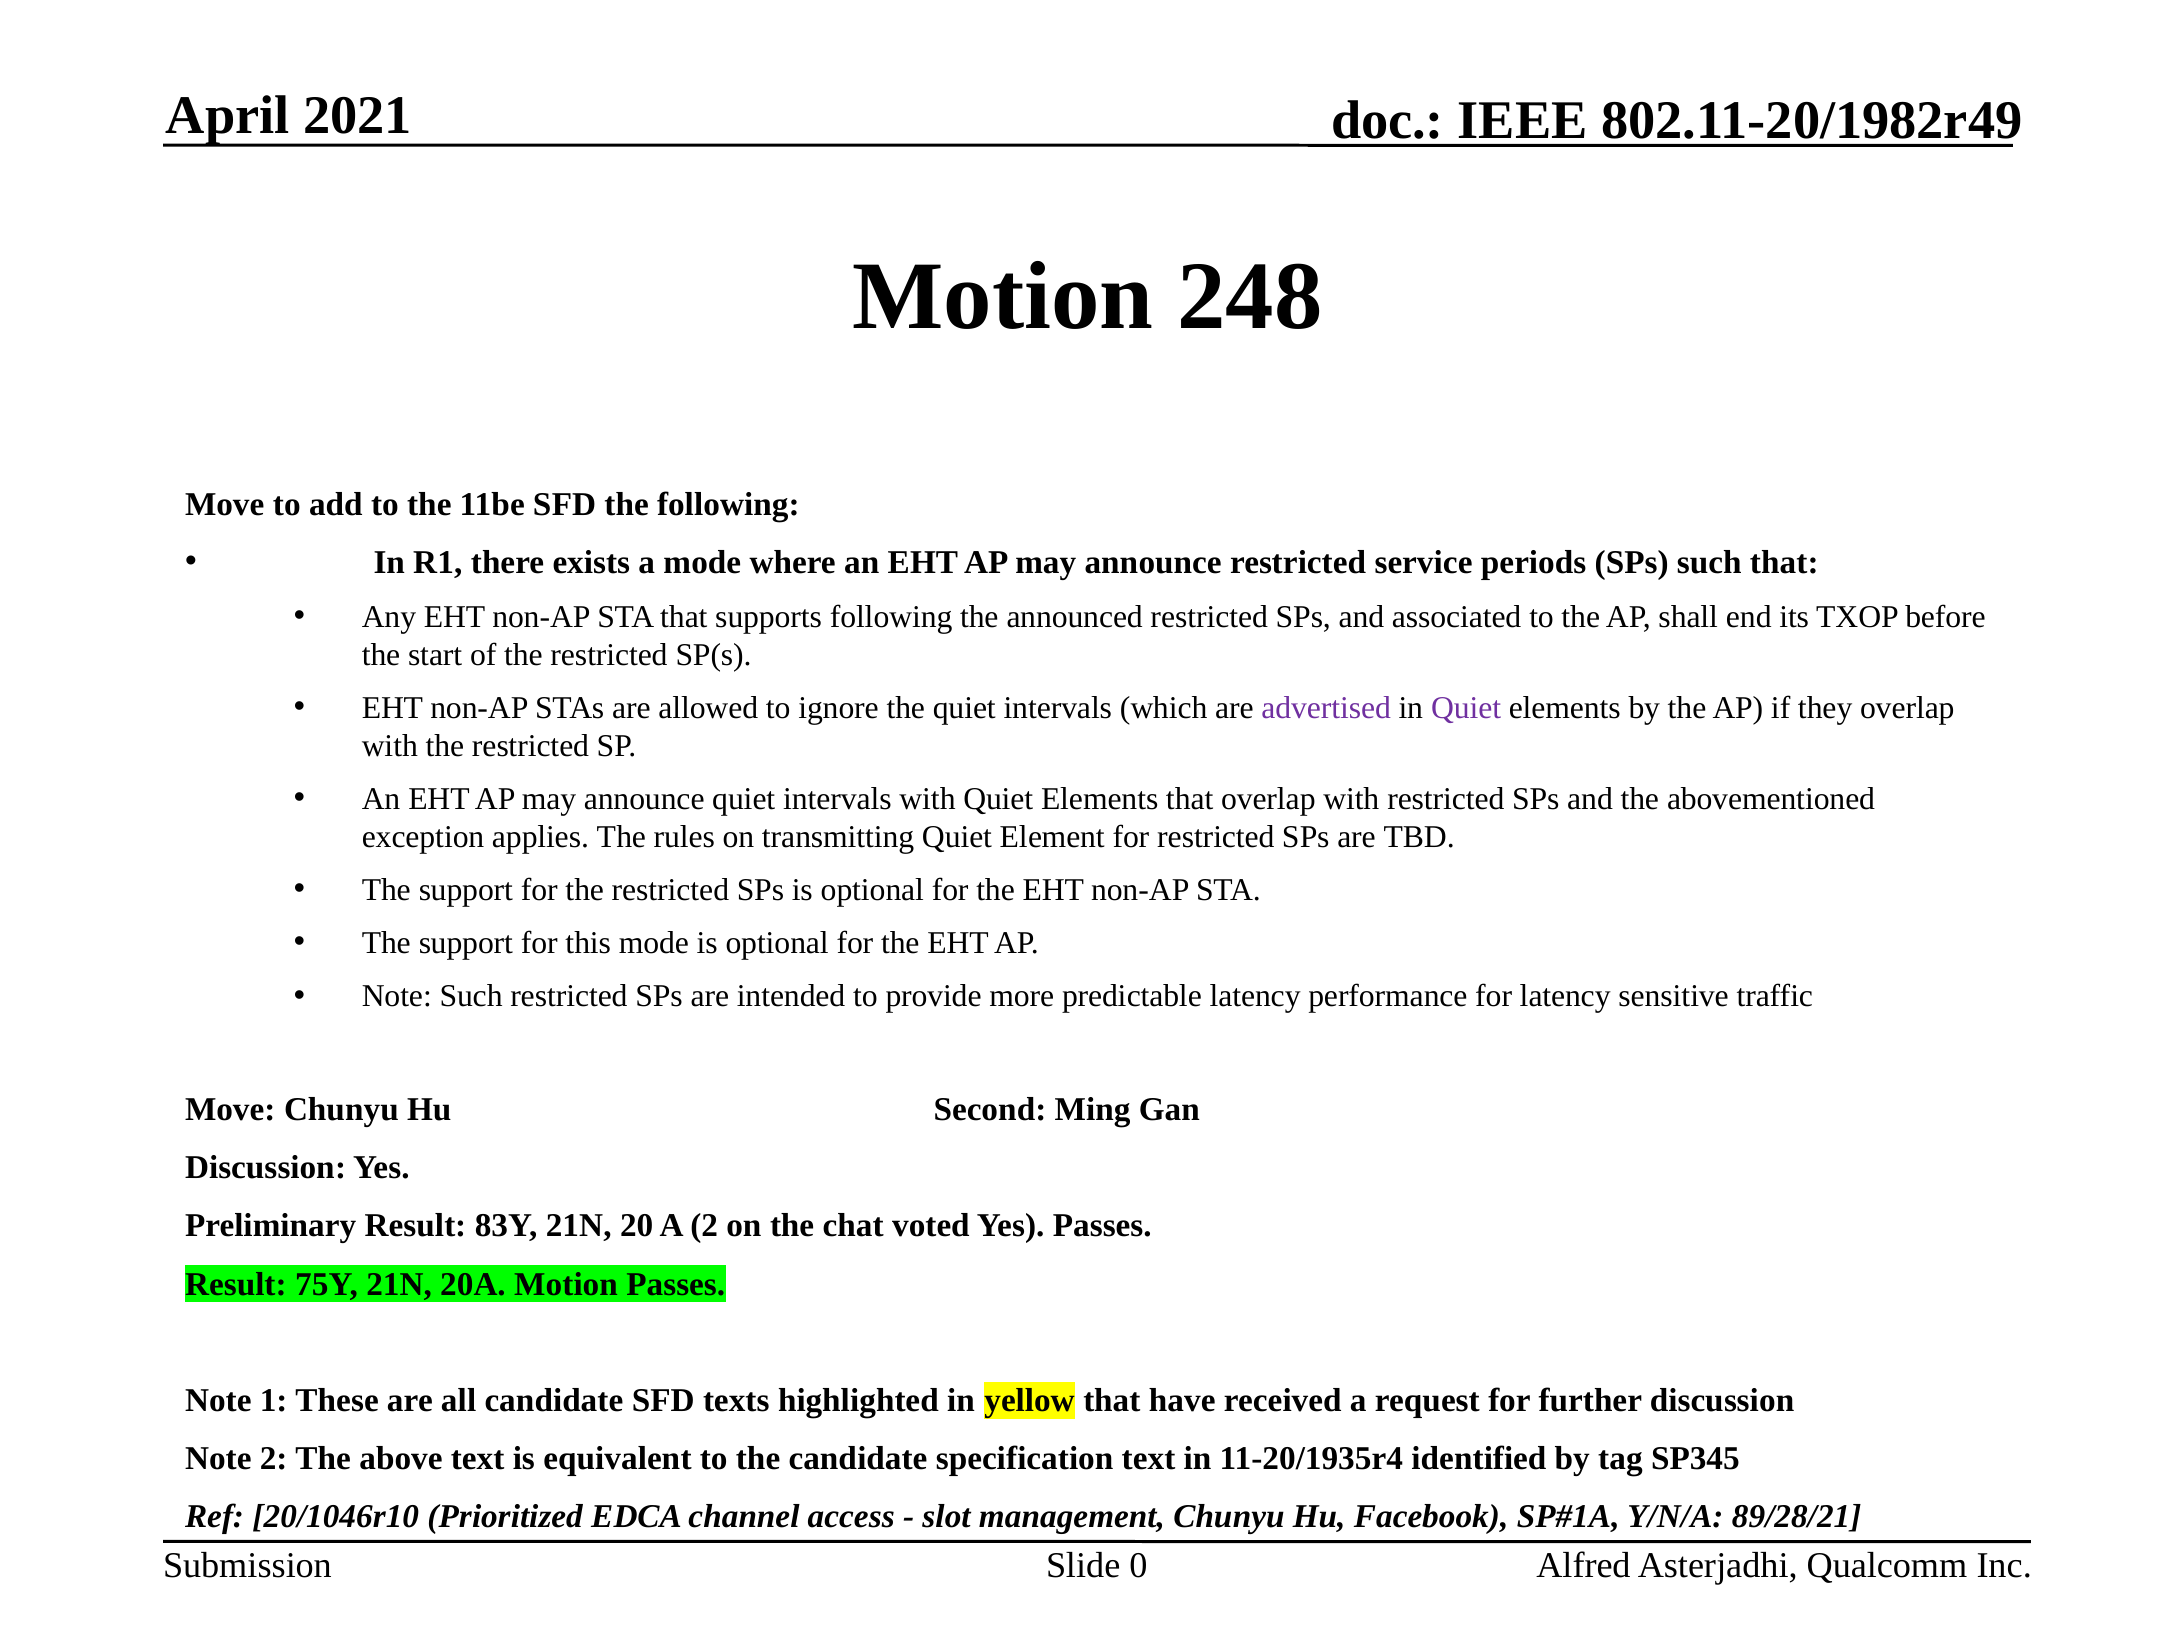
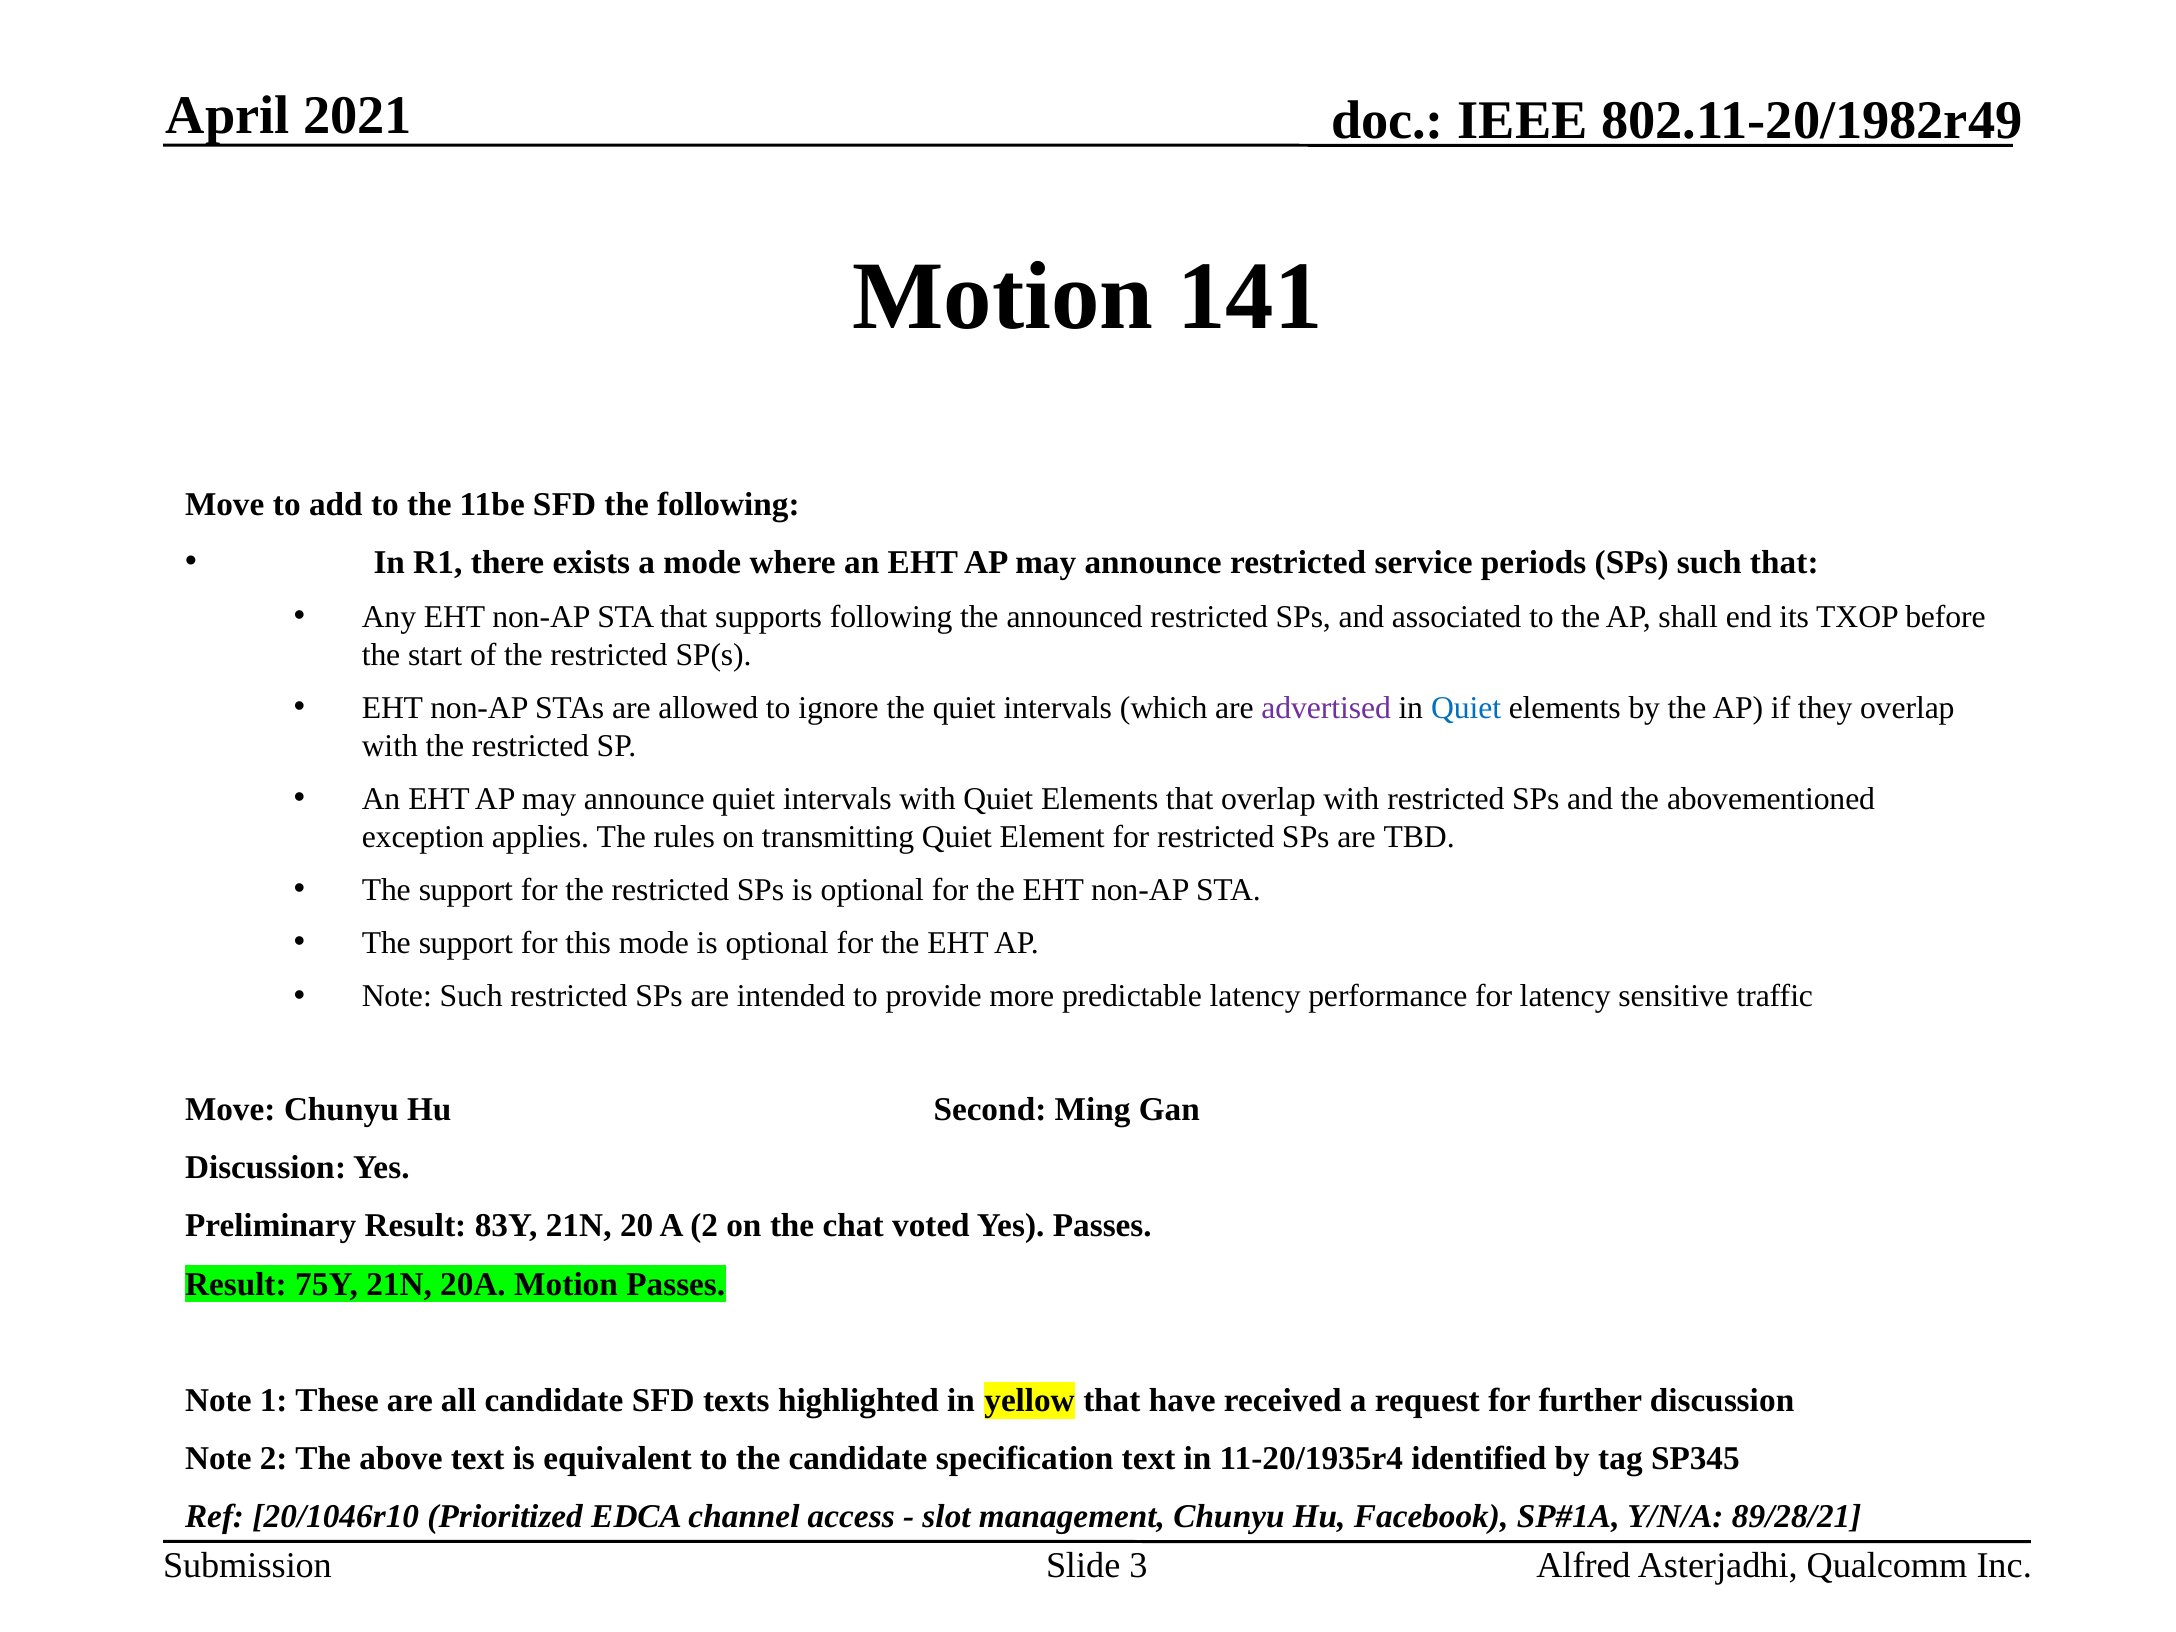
248: 248 -> 141 (1250, 297)
Quiet colour: purple -> blue (1466, 708)
0: 0 -> 3 (1139, 1565)
